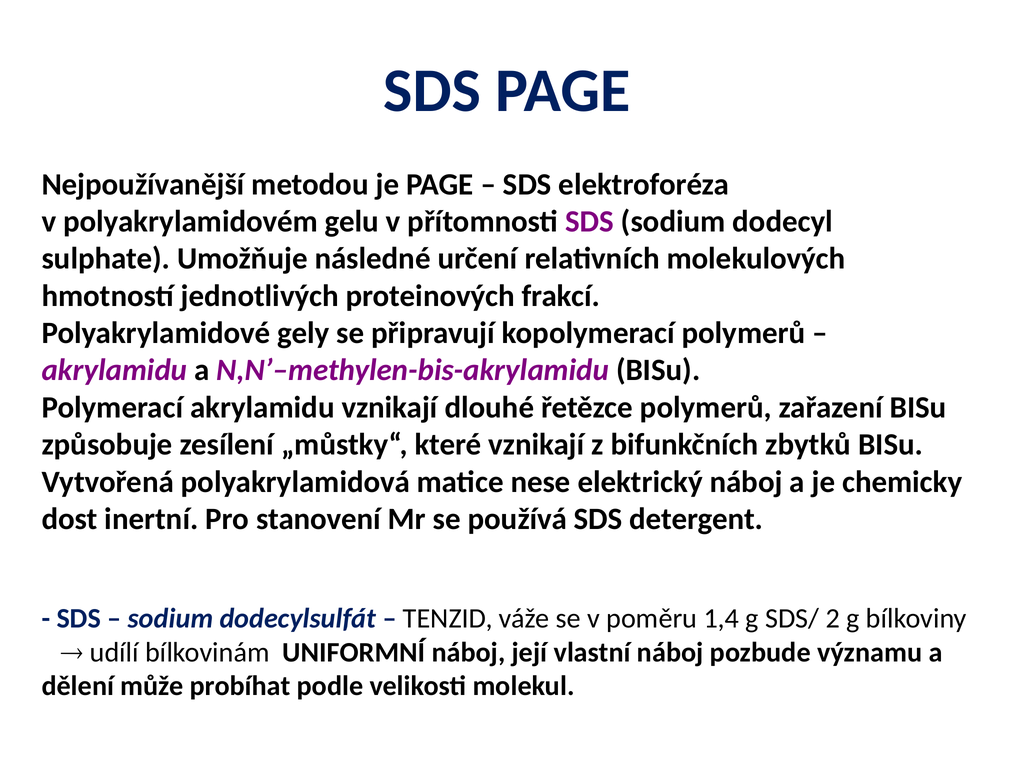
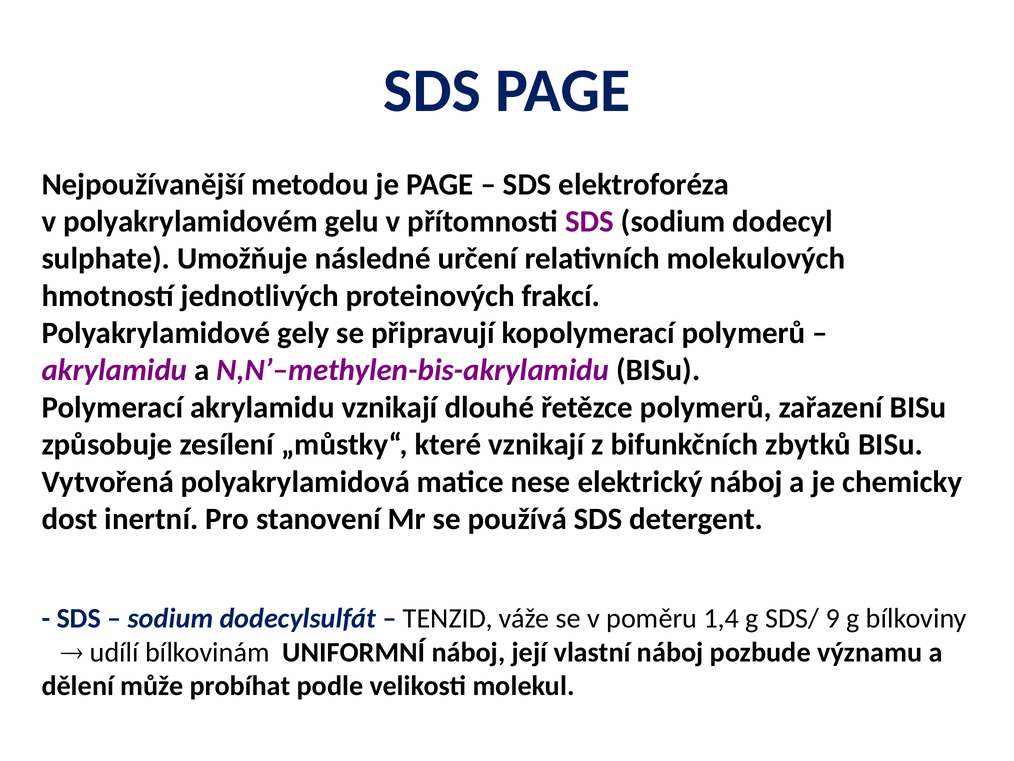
2: 2 -> 9 (833, 618)
